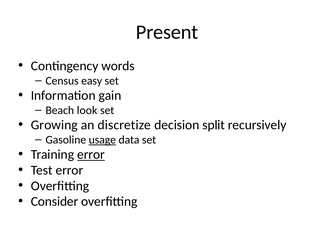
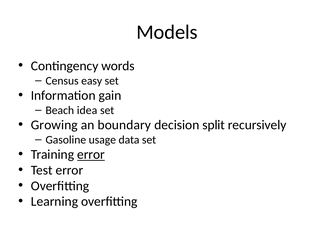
Present: Present -> Models (167, 32)
look: look -> idea (87, 111)
discretize: discretize -> boundary (124, 125)
usage underline: present -> none (102, 140)
Consider: Consider -> Learning (54, 202)
